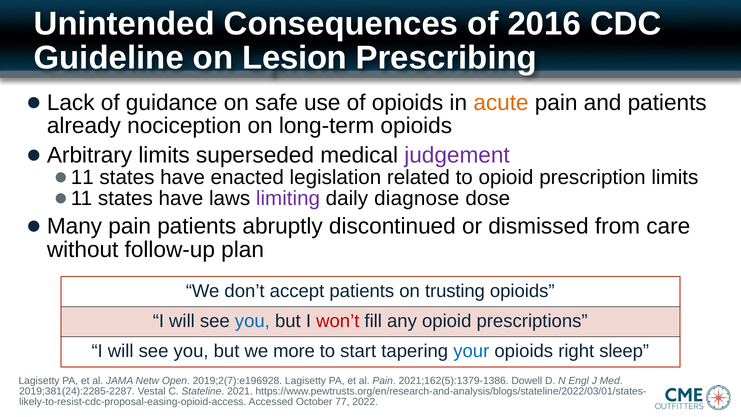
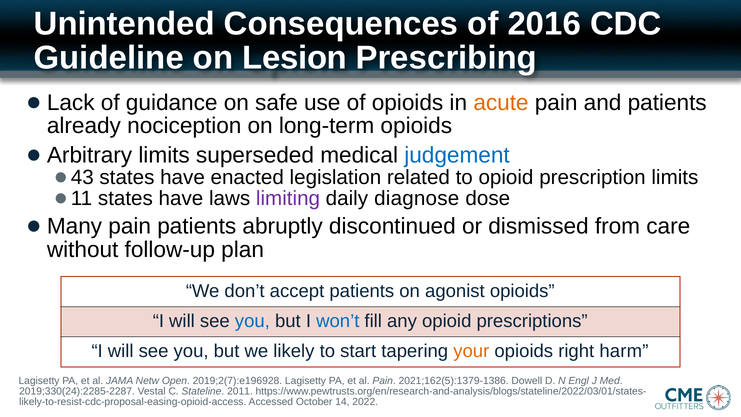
judgement colour: purple -> blue (457, 155)
11: 11 -> 43 (82, 177)
trusting: trusting -> agonist (455, 291)
won’t colour: red -> blue (338, 321)
more: more -> likely (294, 351)
your colour: blue -> orange (471, 351)
sleep: sleep -> harm (624, 351)
2019;381(24):2285-2287: 2019;381(24):2285-2287 -> 2019;330(24):2285-2287 (77, 391)
2021: 2021 -> 2011 (240, 391)
77: 77 -> 14 (342, 402)
